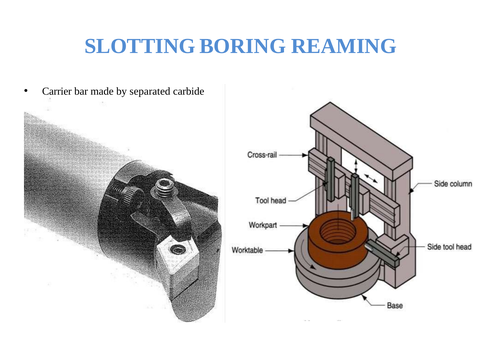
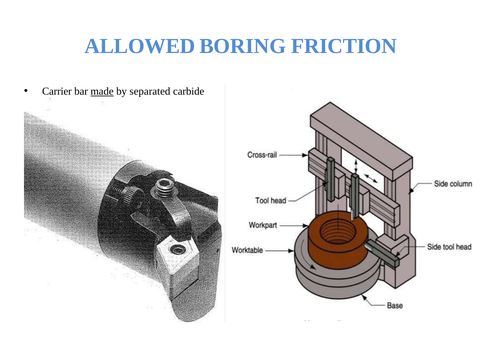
SLOTTING: SLOTTING -> ALLOWED (140, 46)
REAMING: REAMING -> FRICTION (344, 46)
made underline: none -> present (102, 91)
